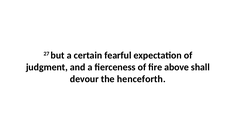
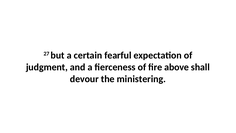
henceforth: henceforth -> ministering (141, 79)
